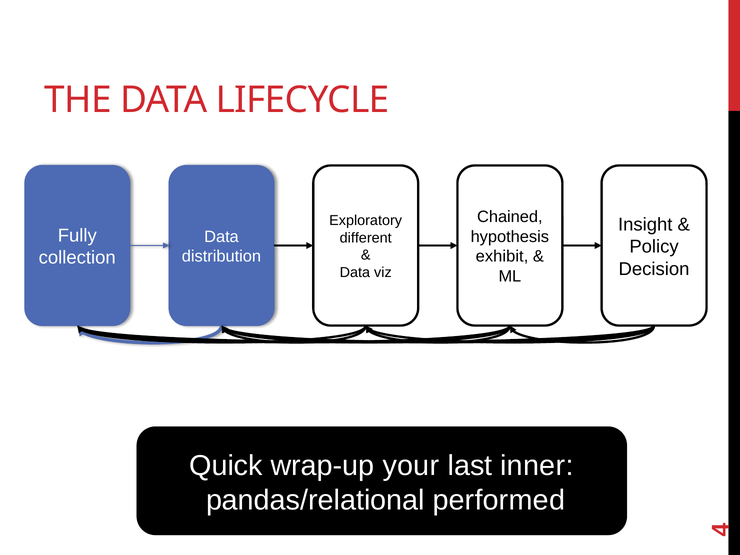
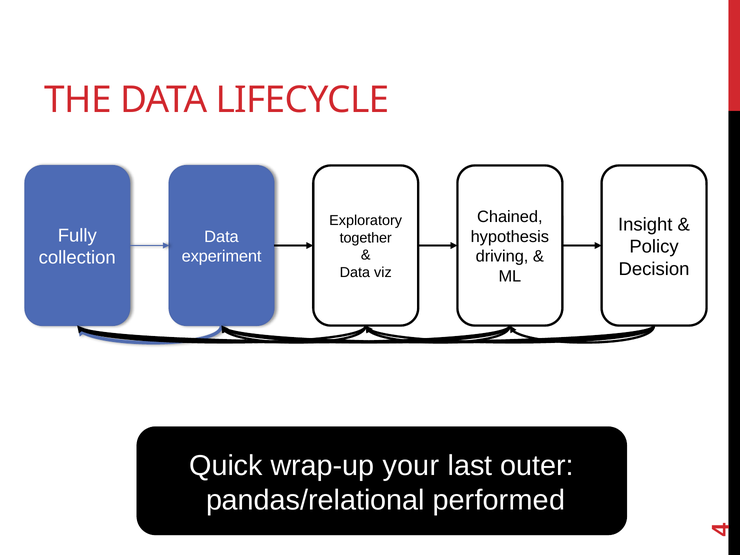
different: different -> together (366, 238)
distribution: distribution -> experiment (222, 256)
exhibit: exhibit -> driving (502, 256)
inner: inner -> outer (537, 466)
